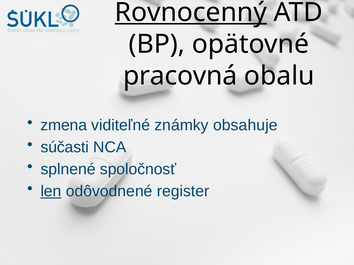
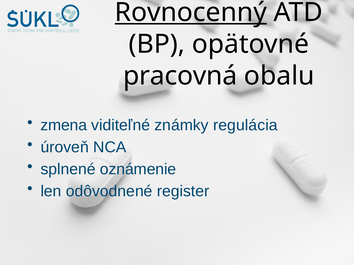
obsahuje: obsahuje -> regulácia (245, 126)
súčasti: súčasti -> úroveň (65, 148)
spoločnosť: spoločnosť -> oznámenie (138, 170)
len underline: present -> none (51, 192)
